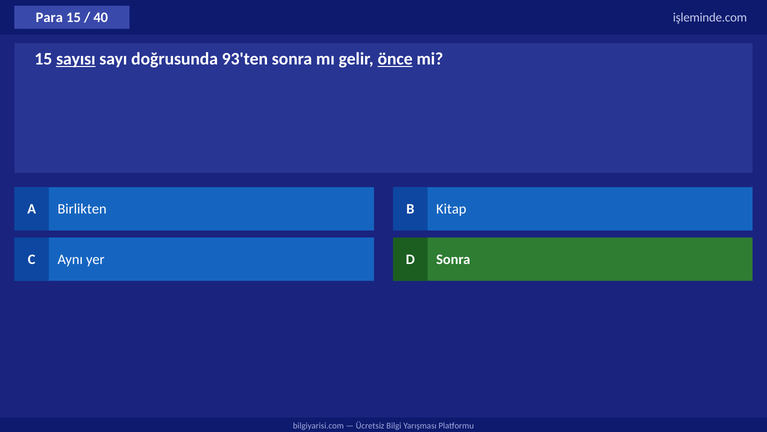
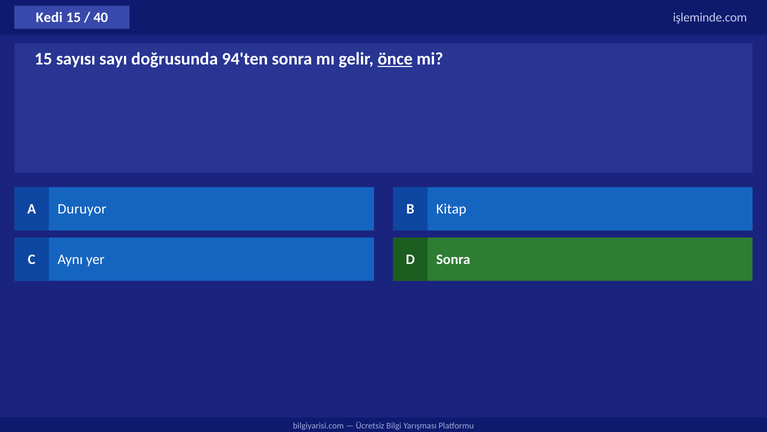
Para: Para -> Kedi (49, 18)
sayısı underline: present -> none (76, 59)
93'ten: 93'ten -> 94'ten (245, 59)
Birlikten: Birlikten -> Duruyor (82, 209)
